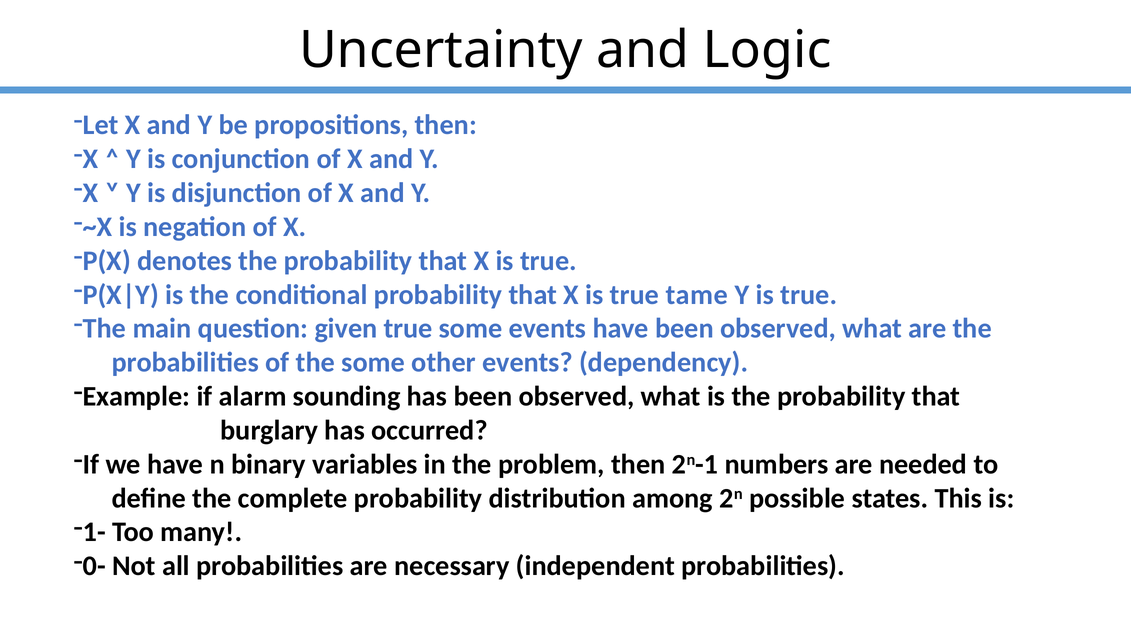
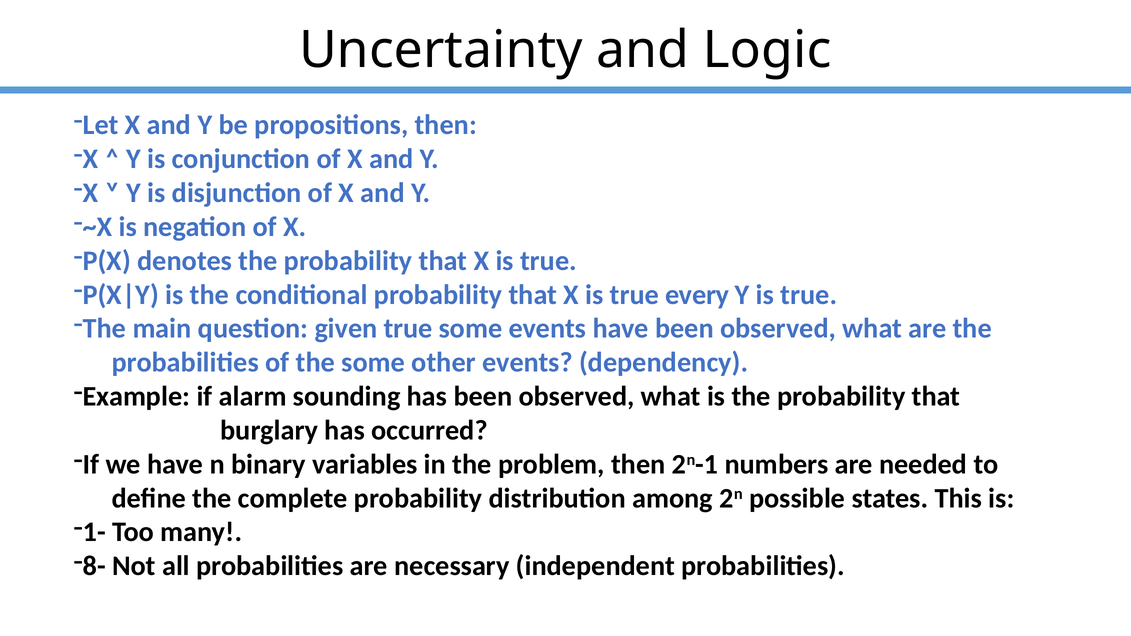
tame: tame -> every (697, 295)
0-: 0- -> 8- (94, 566)
